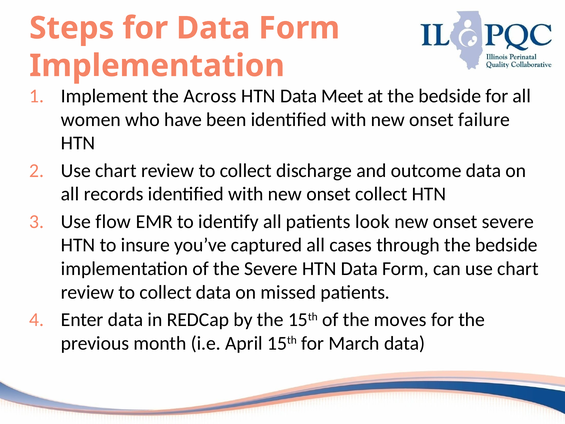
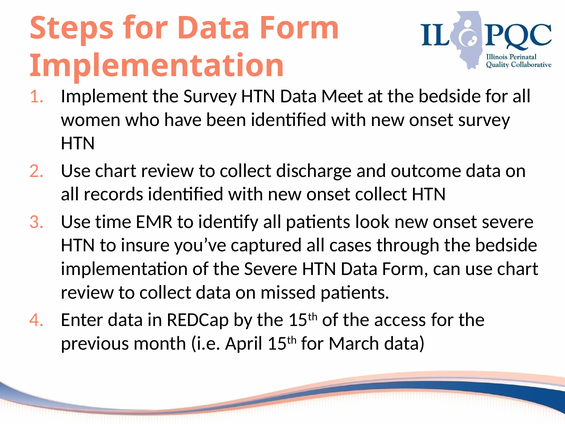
the Across: Across -> Survey (210, 96)
onset failure: failure -> survey (484, 120)
flow: flow -> time (113, 222)
moves: moves -> access (400, 320)
